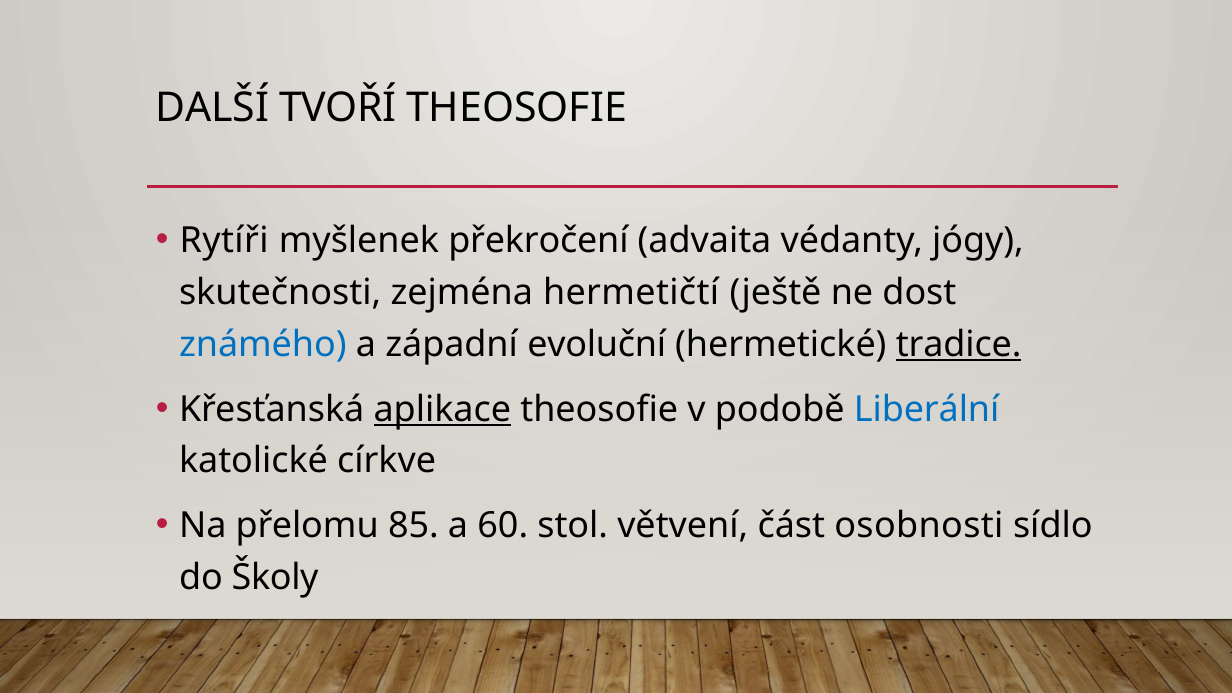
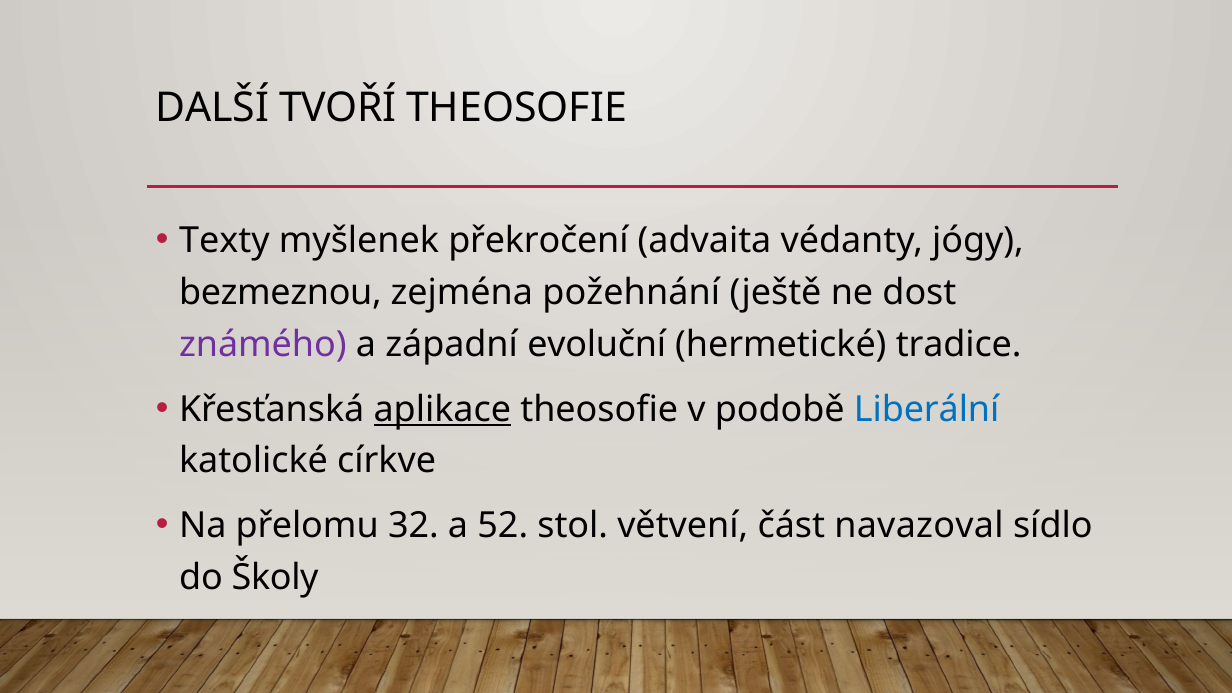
Rytíři: Rytíři -> Texty (224, 241)
skutečnosti: skutečnosti -> bezmeznou (280, 293)
hermetičtí: hermetičtí -> požehnání (631, 293)
známého colour: blue -> purple (263, 345)
tradice underline: present -> none (959, 345)
85: 85 -> 32 (413, 526)
60: 60 -> 52 (503, 526)
osobnosti: osobnosti -> navazoval (919, 526)
